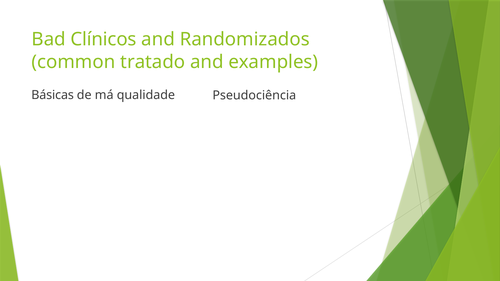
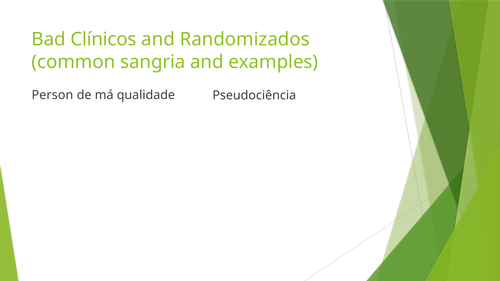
tratado: tratado -> sangria (153, 62)
Básicas: Básicas -> Person (52, 95)
